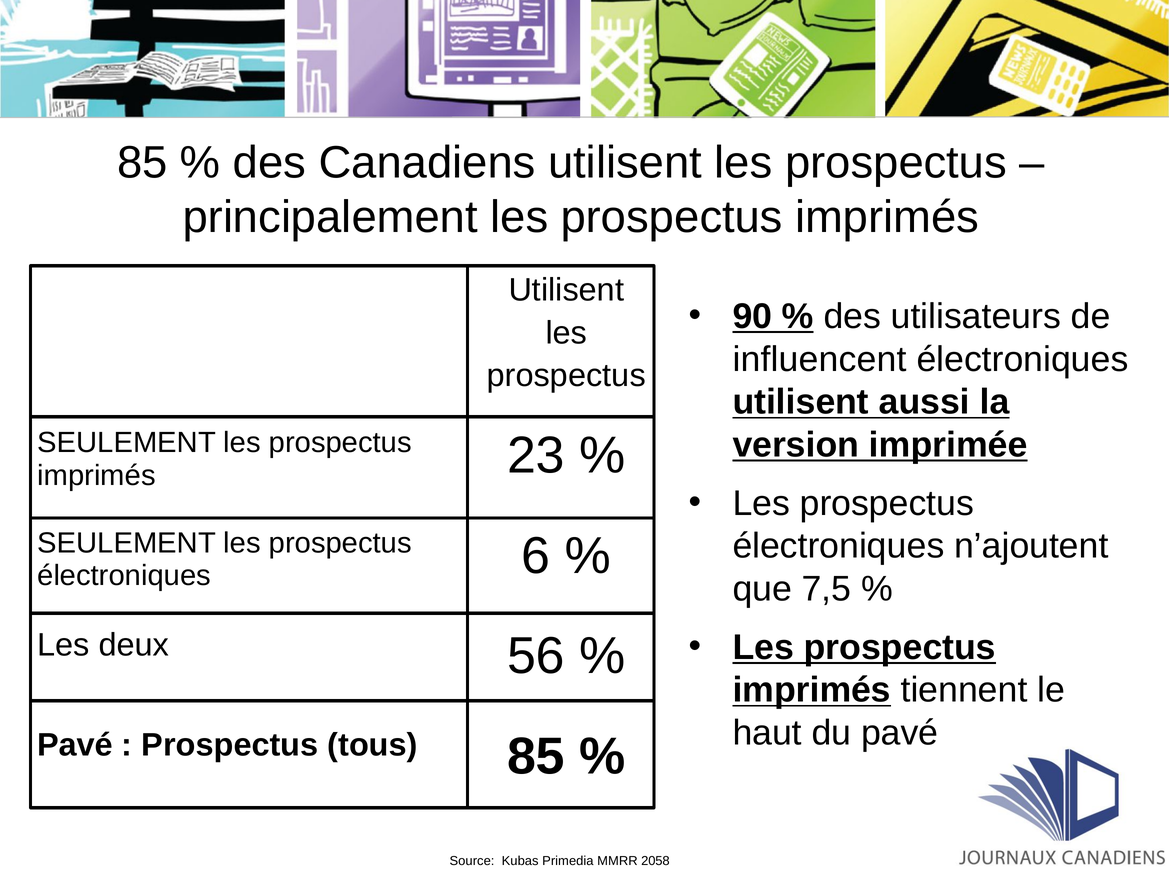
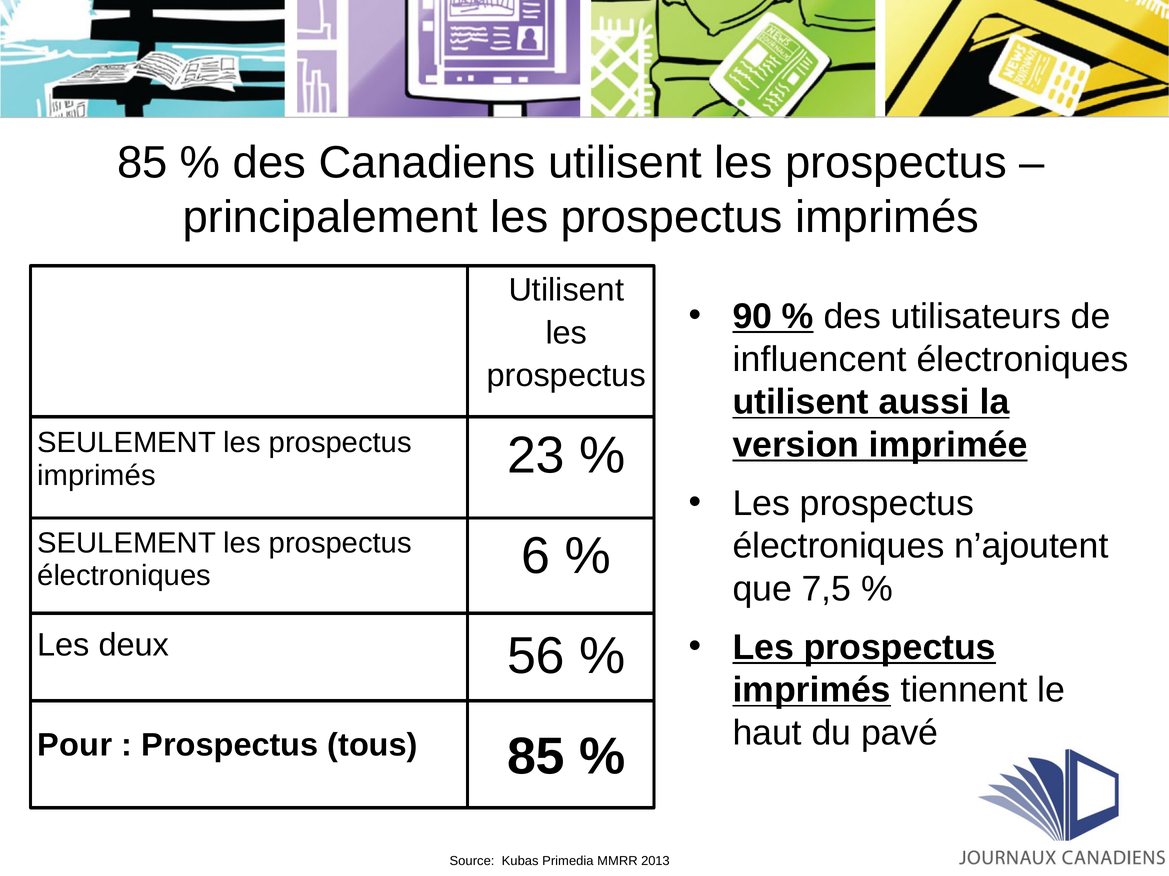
Pavé: Pavé -> Pour (75, 746)
2058: 2058 -> 2013 (655, 862)
